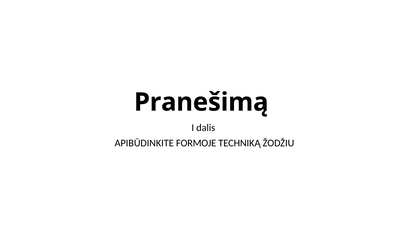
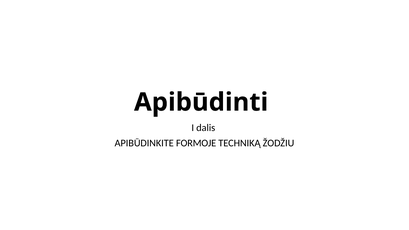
Pranešimą: Pranešimą -> Apibūdinti (201, 102)
